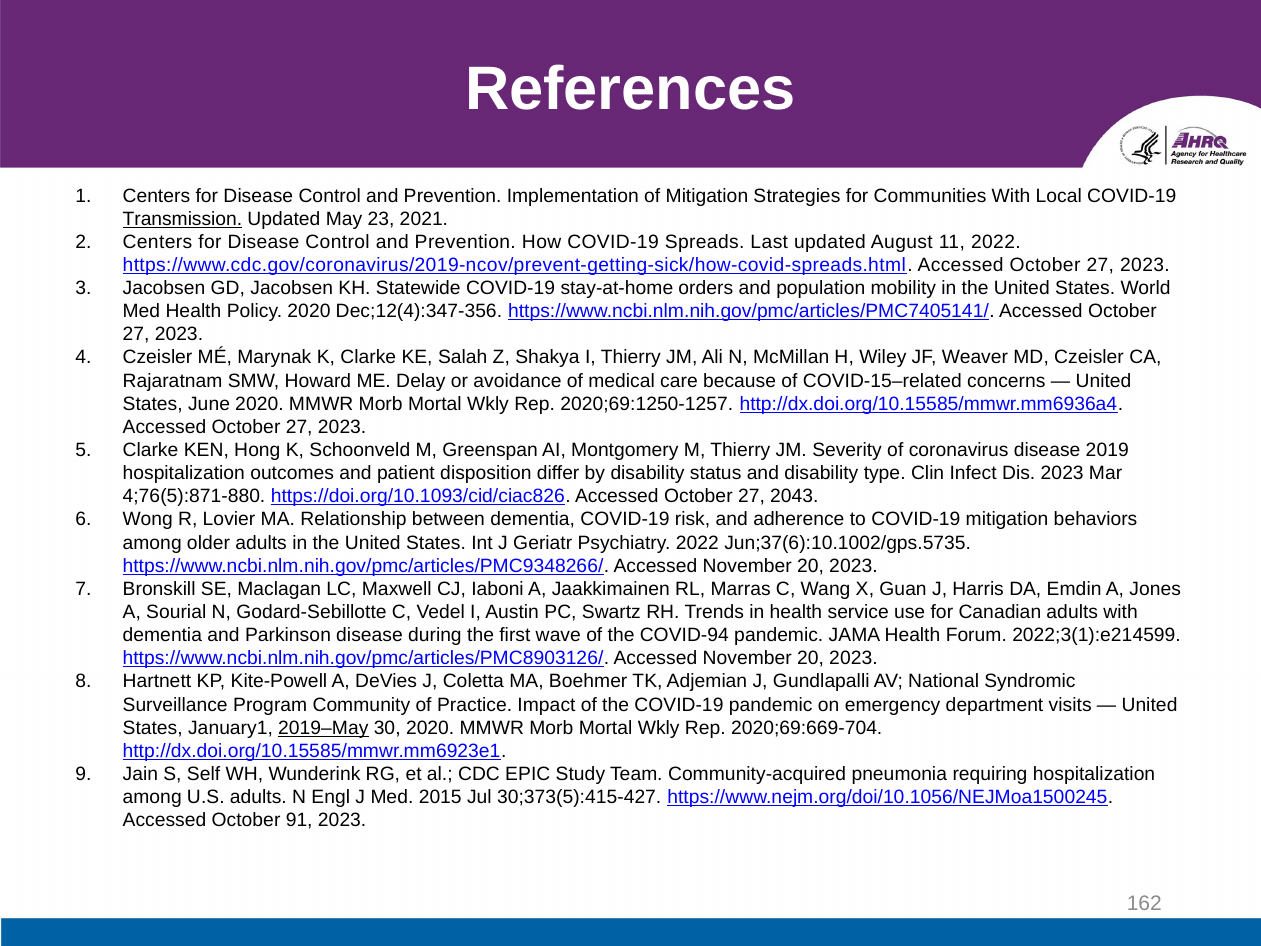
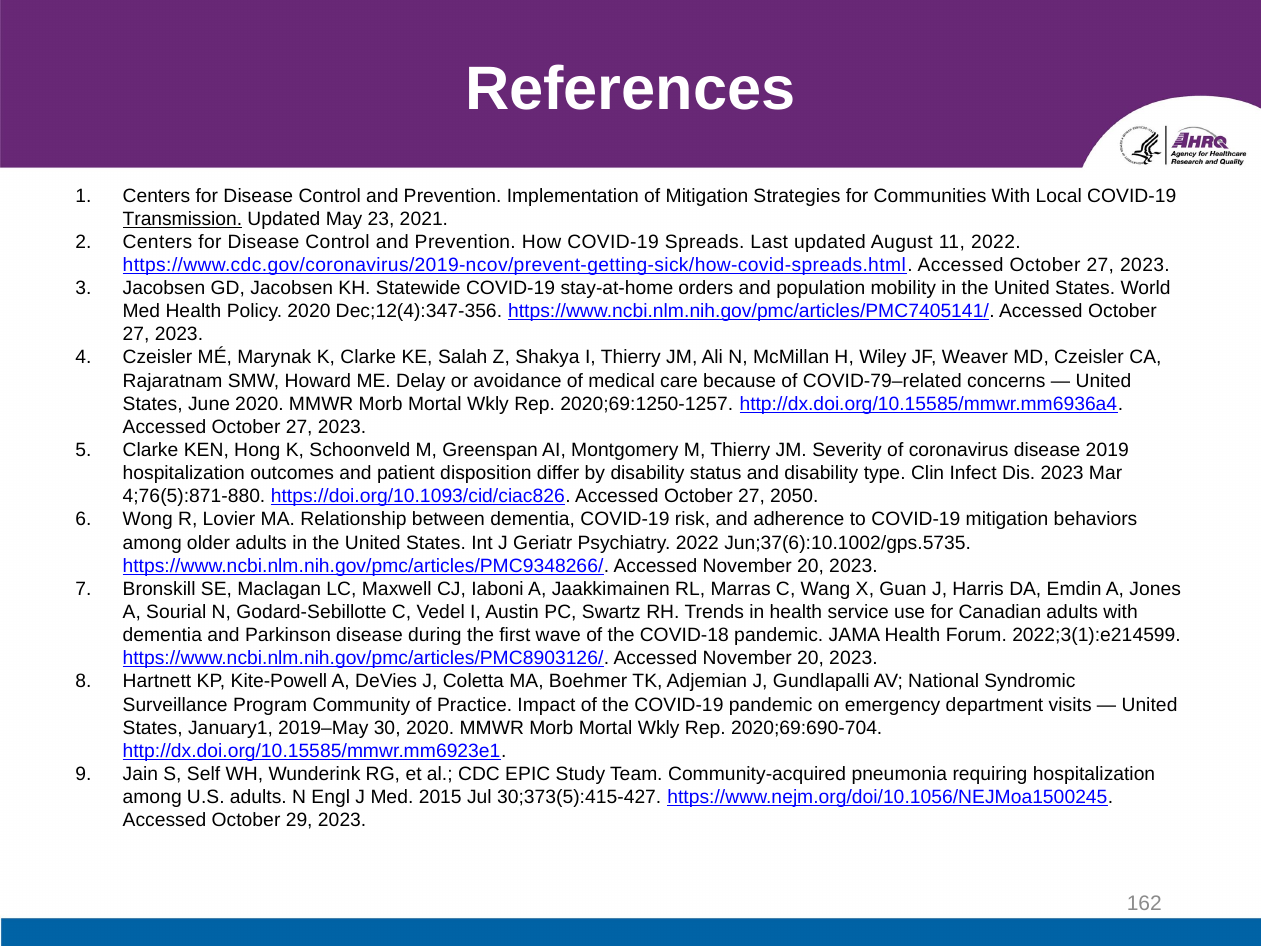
COVID-15–related: COVID-15–related -> COVID-79–related (882, 381)
2043: 2043 -> 2050 (794, 496)
COVID-94: COVID-94 -> COVID-18 (684, 635)
2019–May underline: present -> none (323, 728)
2020;69:669-704: 2020;69:669-704 -> 2020;69:690-704 (807, 728)
91: 91 -> 29 (299, 820)
